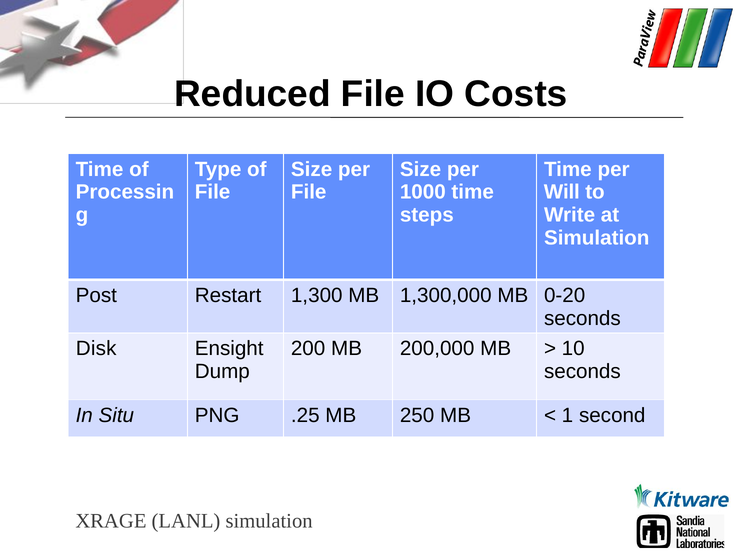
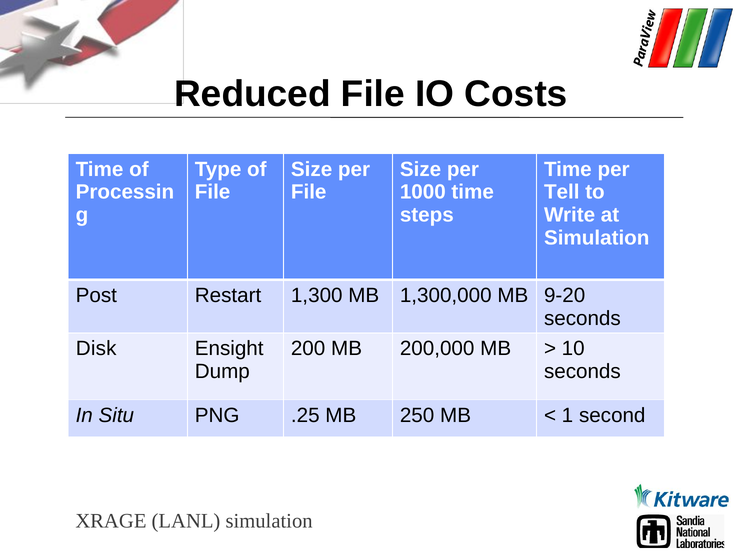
Will: Will -> Tell (562, 192)
0-20: 0-20 -> 9-20 (565, 296)
